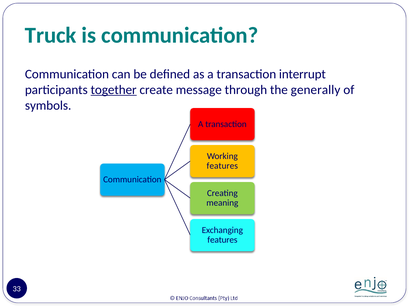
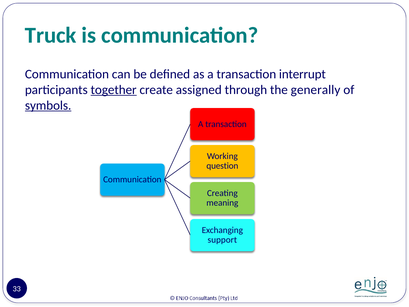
message: message -> assigned (199, 90)
symbols underline: none -> present (48, 105)
features: features -> question (222, 166)
features: features -> support (222, 240)
